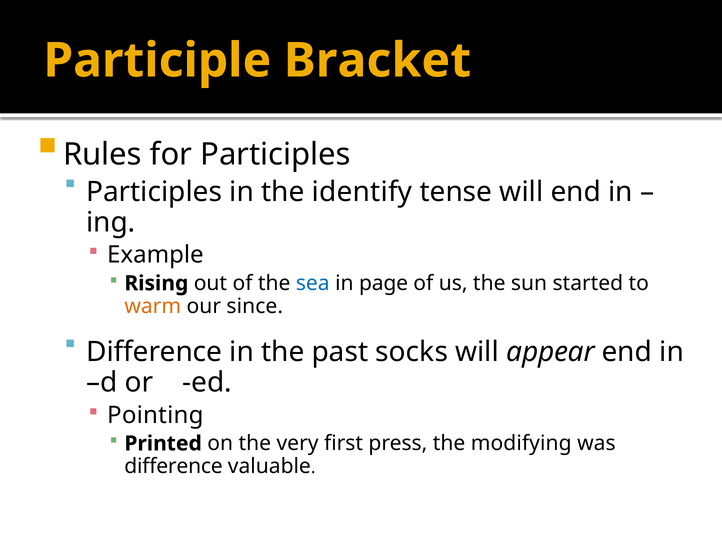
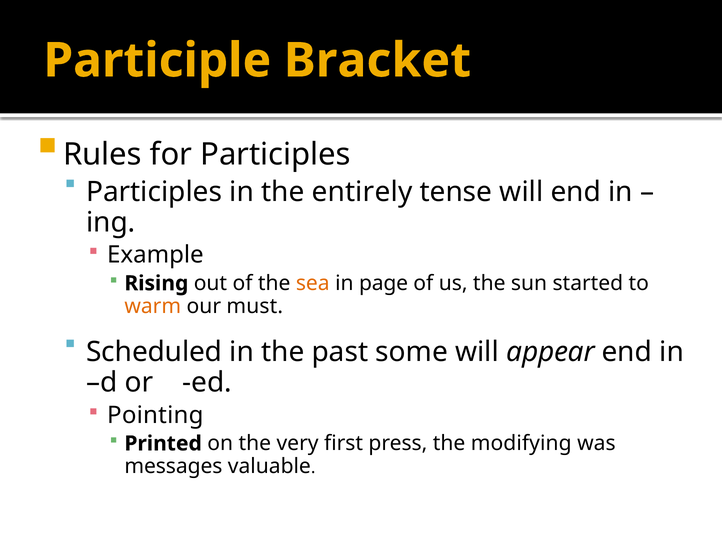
identify: identify -> entirely (362, 192)
sea colour: blue -> orange (313, 283)
since: since -> must (255, 306)
Difference: Difference -> Scheduled (154, 352)
socks: socks -> some (412, 352)
difference: difference -> messages (173, 466)
